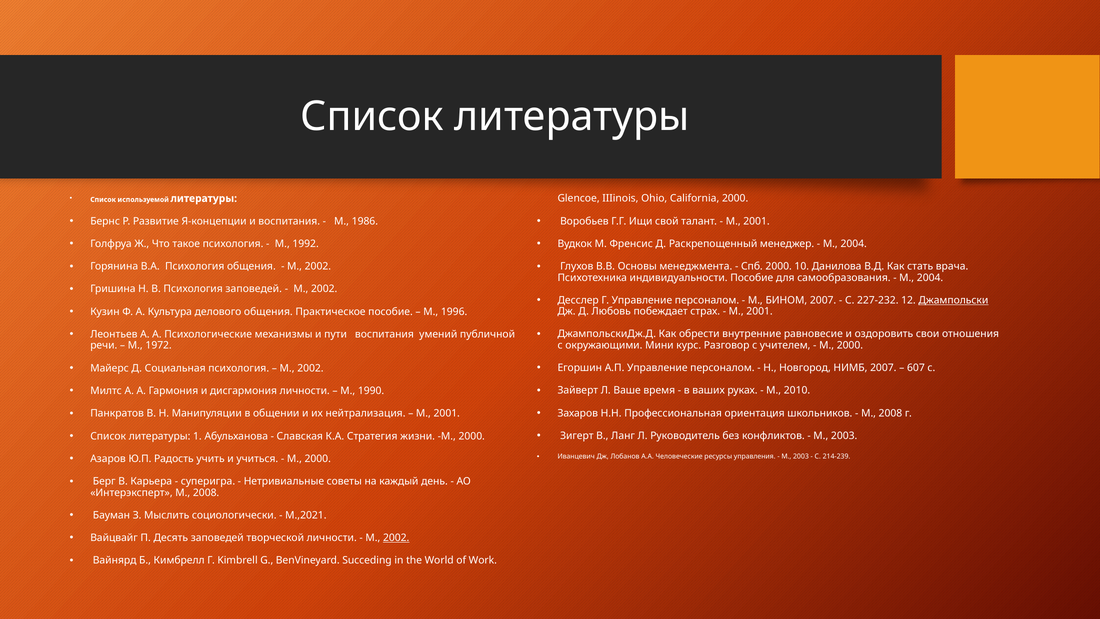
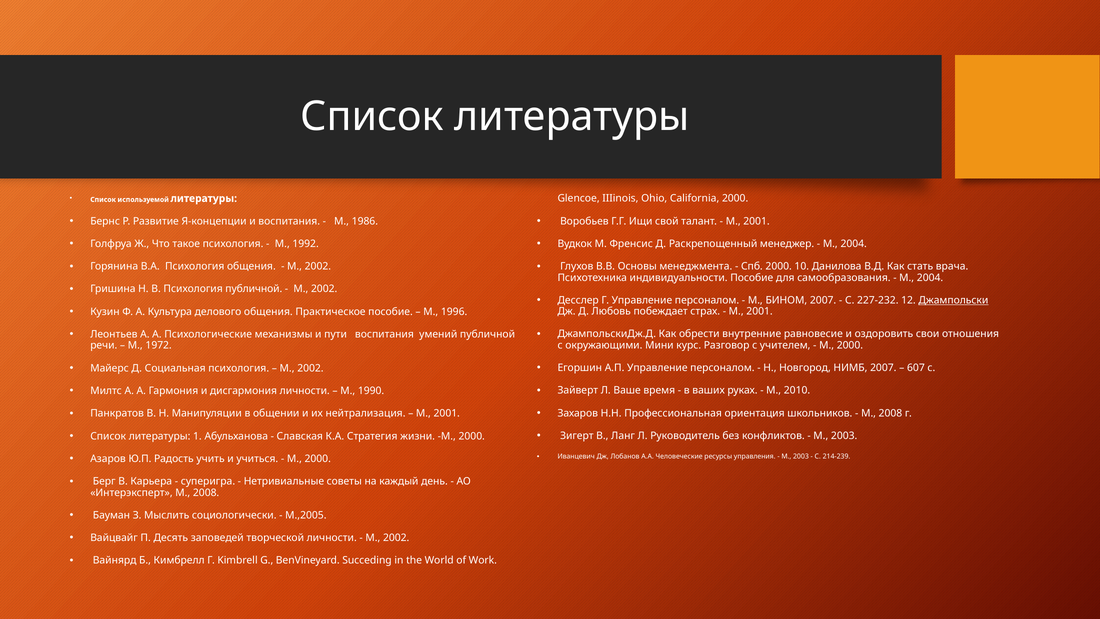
Психология заповедей: заповедей -> публичной (254, 289)
М.,2021: М.,2021 -> М.,2005 (306, 515)
2002 underline: present -> none (396, 538)
